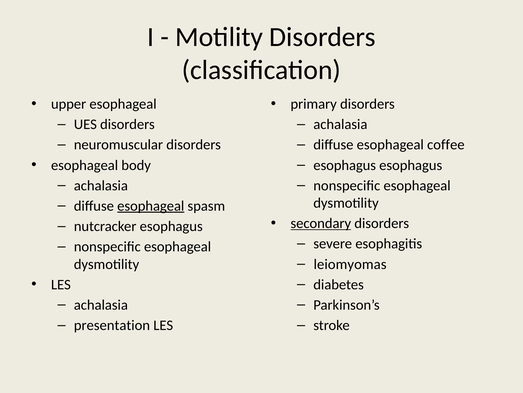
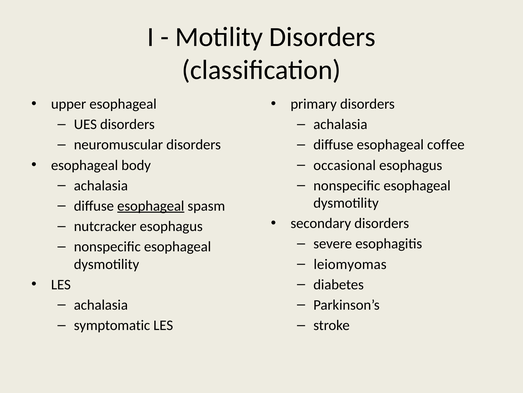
esophagus: esophagus -> occasional (345, 165)
secondary underline: present -> none (321, 223)
presentation: presentation -> symptomatic (112, 325)
